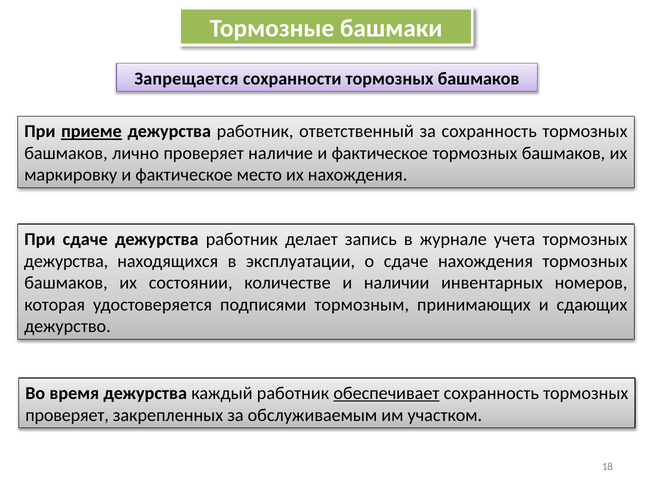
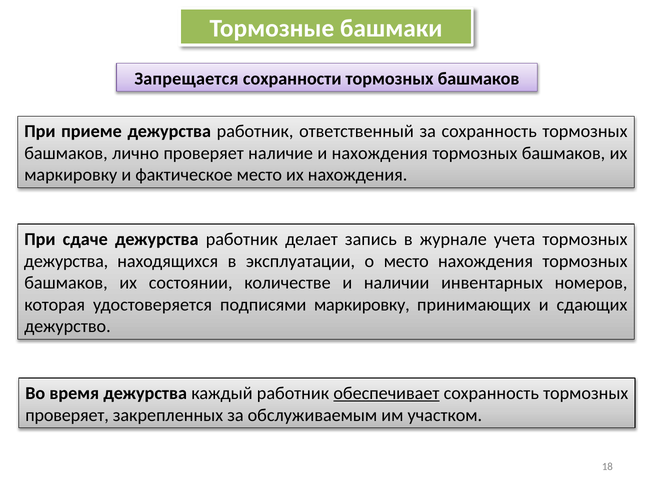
приеме underline: present -> none (91, 131)
наличие и фактическое: фактическое -> нахождения (380, 153)
о сдаче: сдаче -> место (406, 261)
подписями тормозным: тормозным -> маркировку (362, 305)
